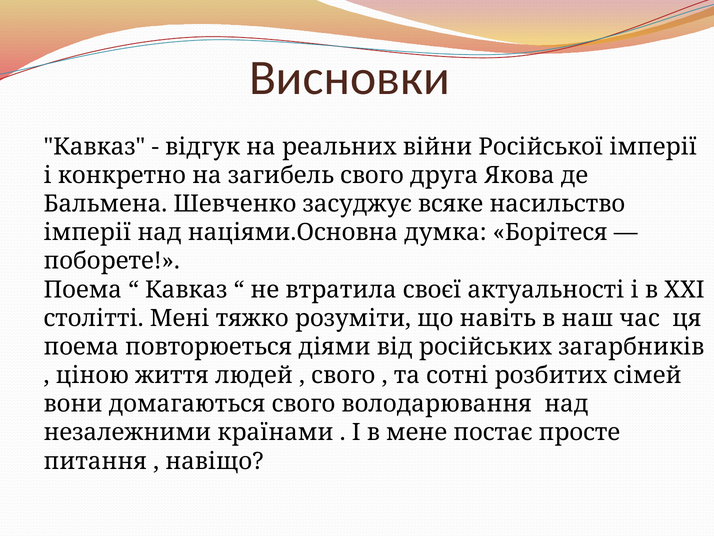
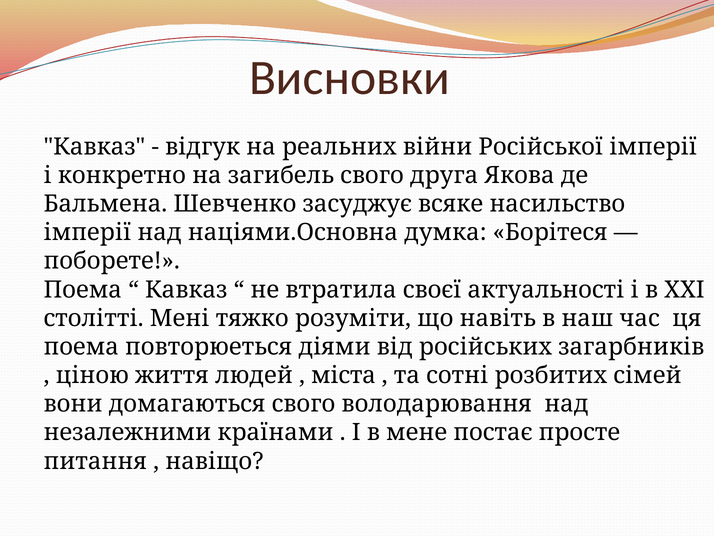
свого: свого -> міста (343, 375)
